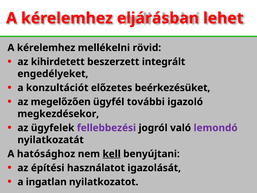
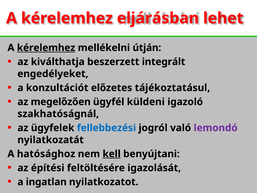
kérelemhez underline: none -> present (46, 48)
rövid: rövid -> útján (147, 48)
kihirdetett: kihirdetett -> kiválthatja (58, 62)
beérkezésüket: beérkezésüket -> tájékoztatásul (172, 88)
további: további -> küldeni (146, 102)
megkezdésekor: megkezdésekor -> szakhatóságnál (58, 114)
fellebbezési colour: purple -> blue (106, 128)
használatot: használatot -> feltöltésére (96, 168)
